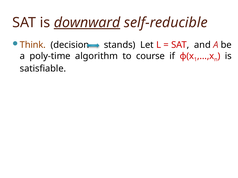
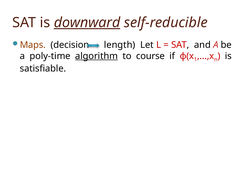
Think: Think -> Maps (33, 45)
stands: stands -> length (120, 45)
algorithm underline: none -> present (97, 56)
